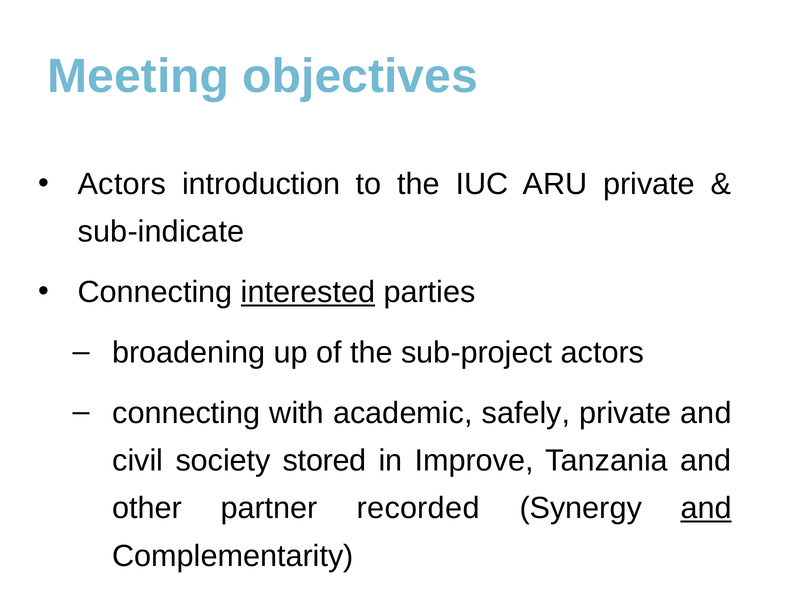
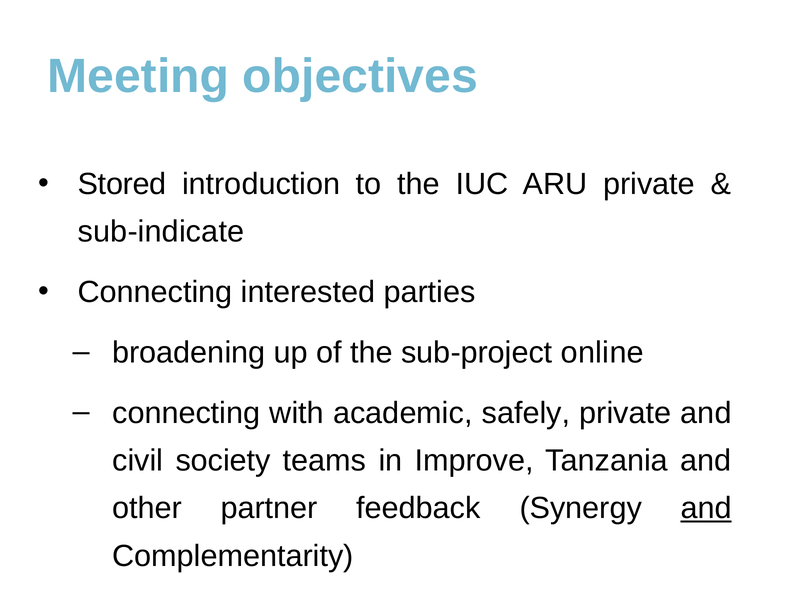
Actors: Actors -> Stored (122, 184)
interested underline: present -> none (308, 292)
sub-project actors: actors -> online (602, 353)
stored: stored -> teams (325, 461)
recorded: recorded -> feedback (418, 508)
